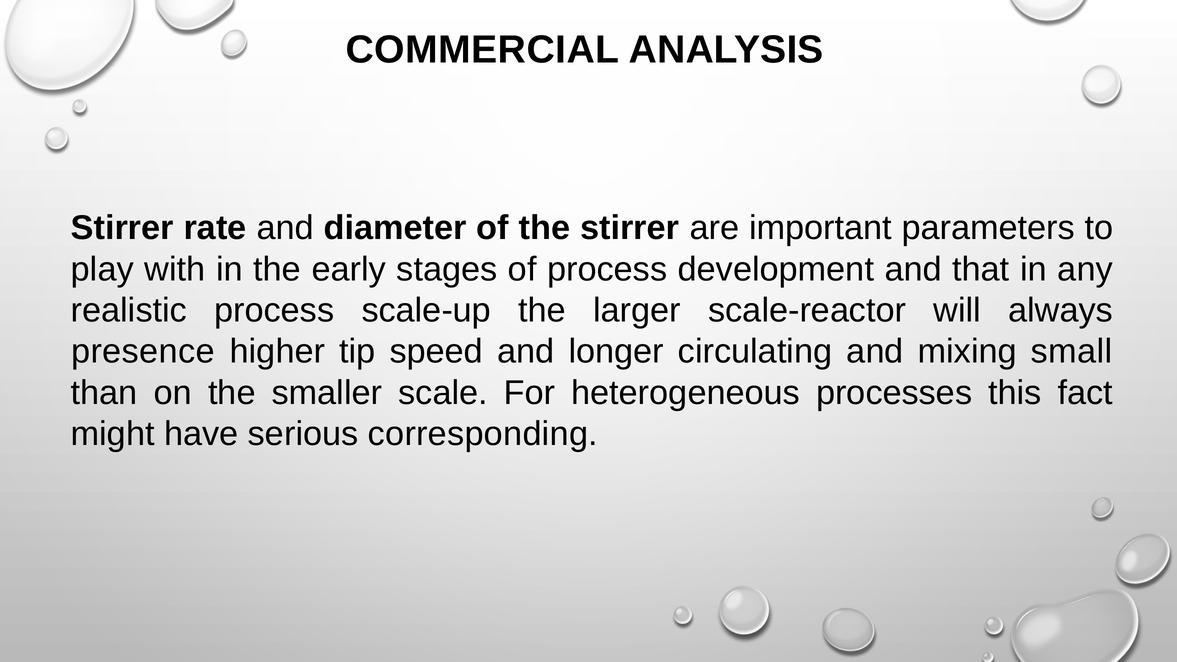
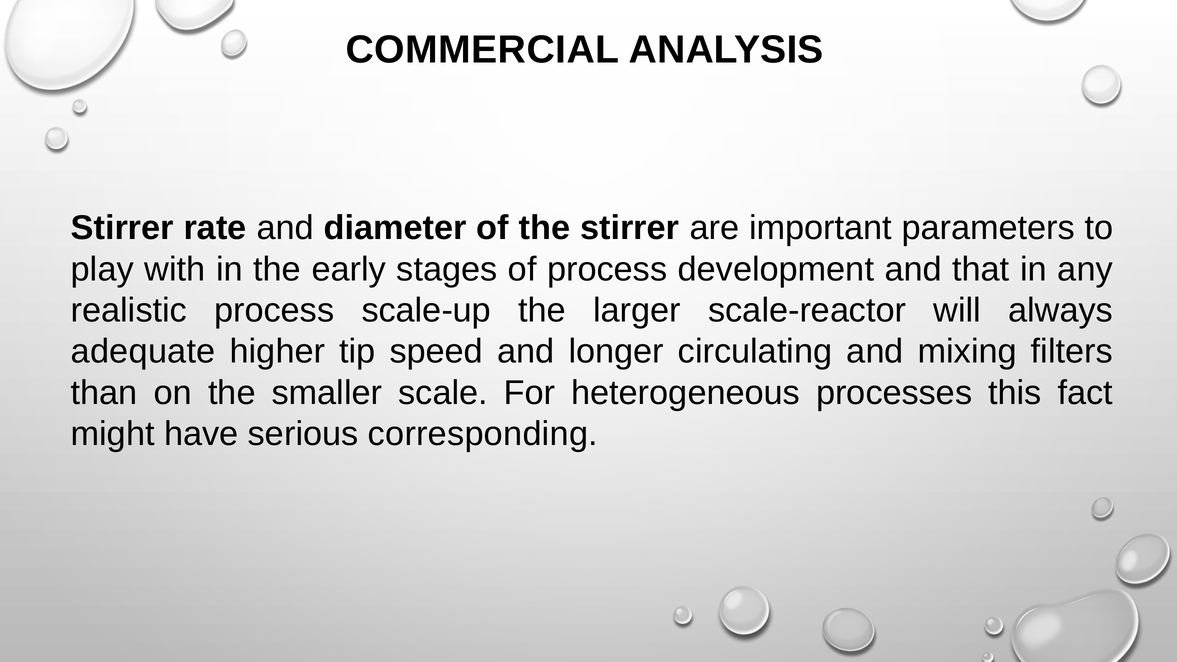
presence: presence -> adequate (143, 352)
small: small -> filters (1072, 352)
